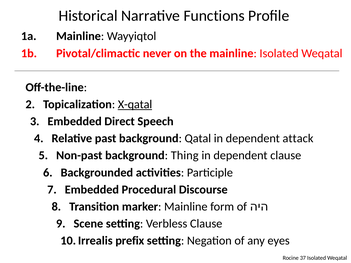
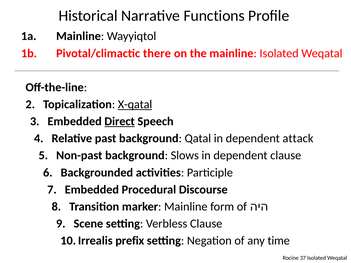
never: never -> there (157, 53)
Direct underline: none -> present (120, 121)
Thing: Thing -> Slows (185, 156)
eyes: eyes -> time (279, 241)
